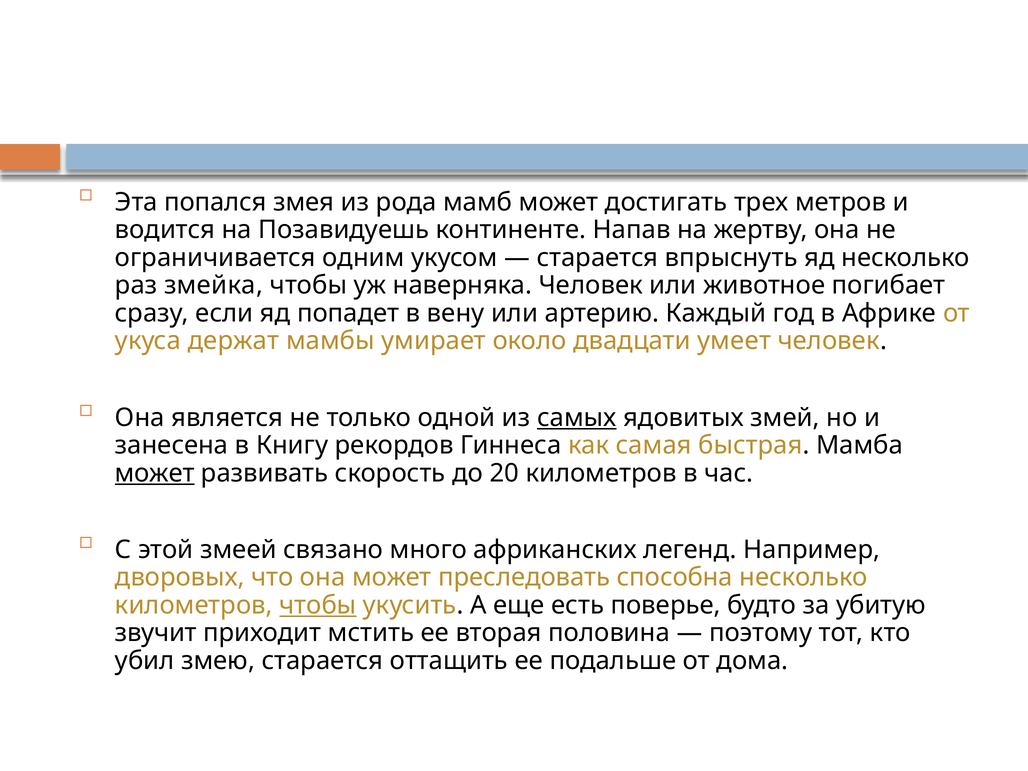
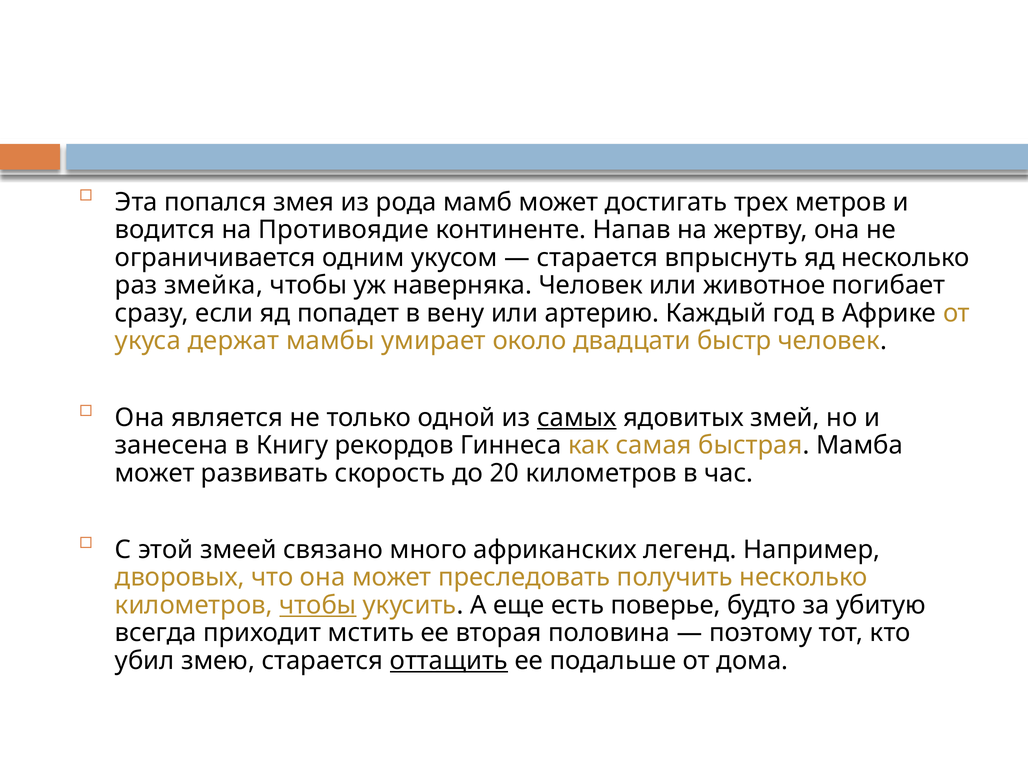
Позавидуешь: Позавидуешь -> Противоядие (344, 230)
умеет: умеет -> быстр (734, 341)
может underline: present -> none (155, 473)
способна: способна -> получить (675, 577)
звучит: звучит -> всегда (156, 633)
оттащить underline: none -> present (449, 661)
